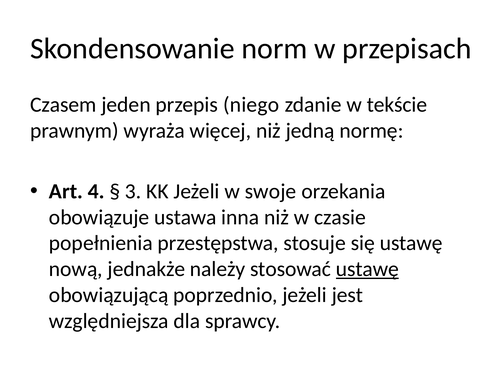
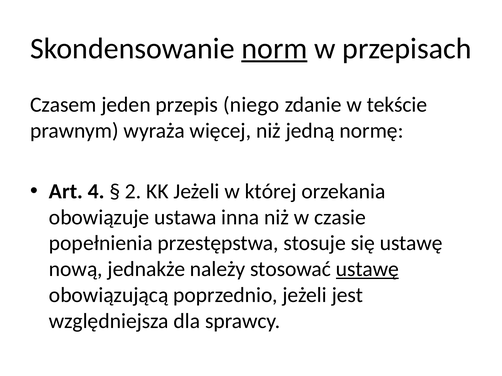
norm underline: none -> present (274, 49)
3: 3 -> 2 (133, 192)
swoje: swoje -> której (271, 192)
